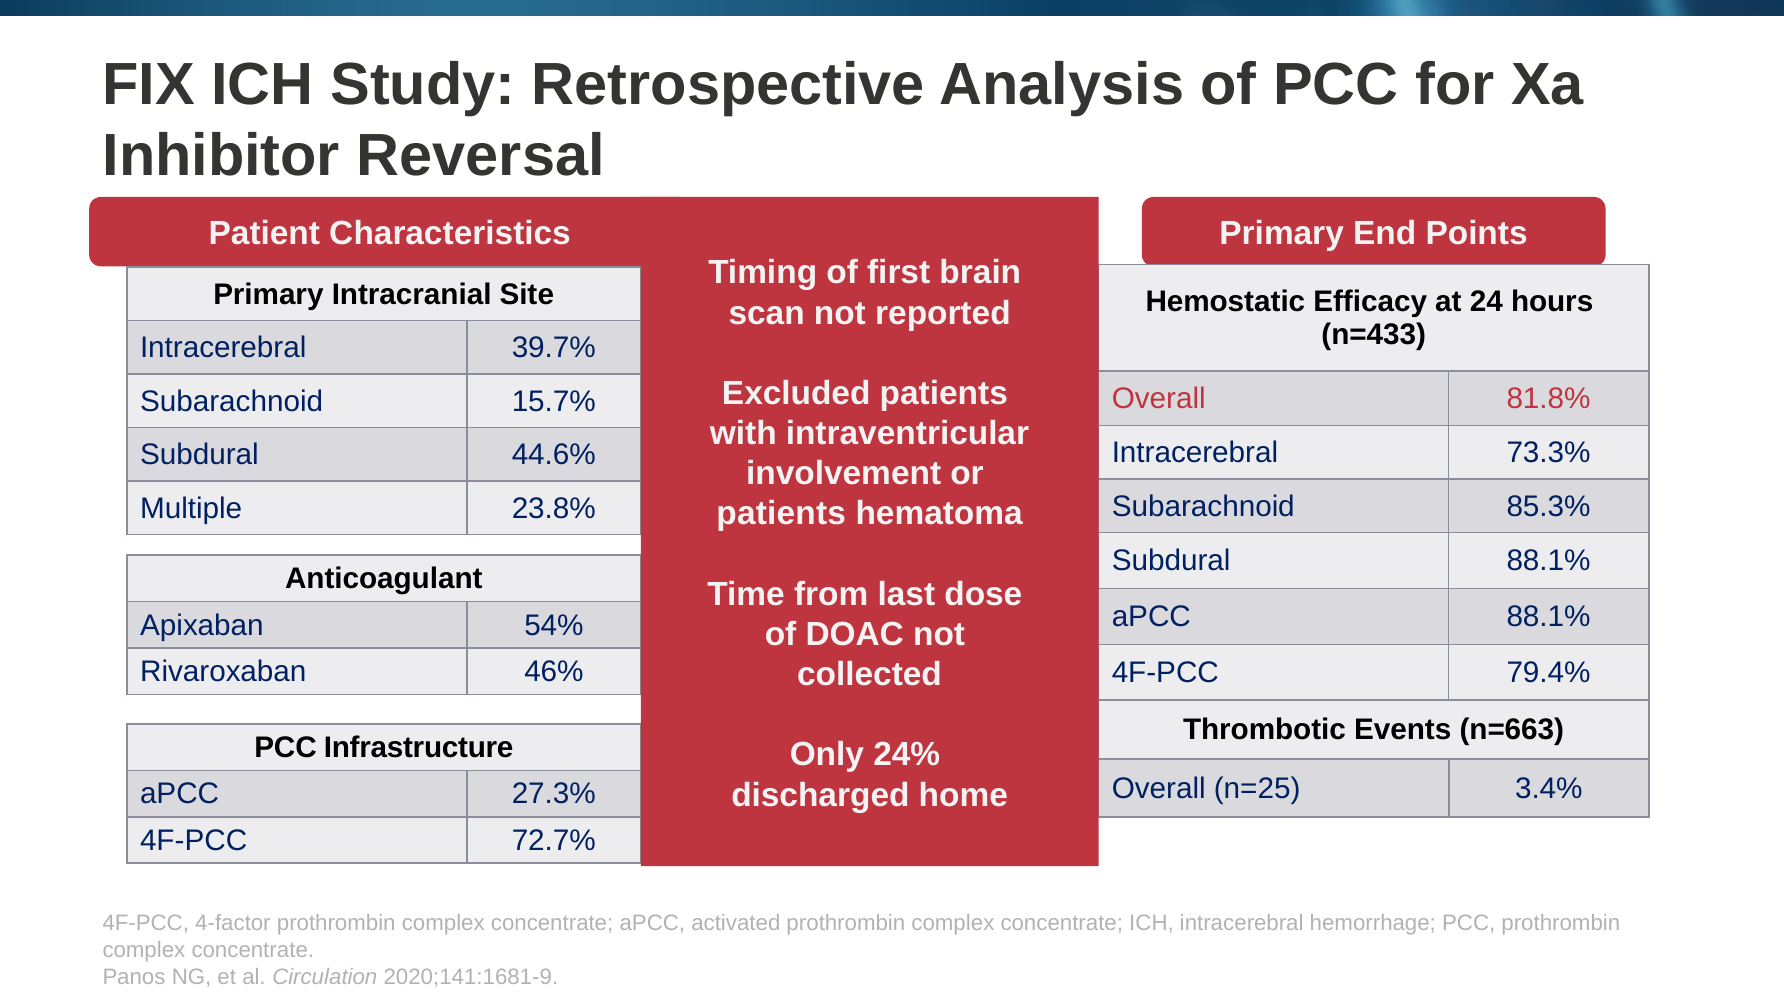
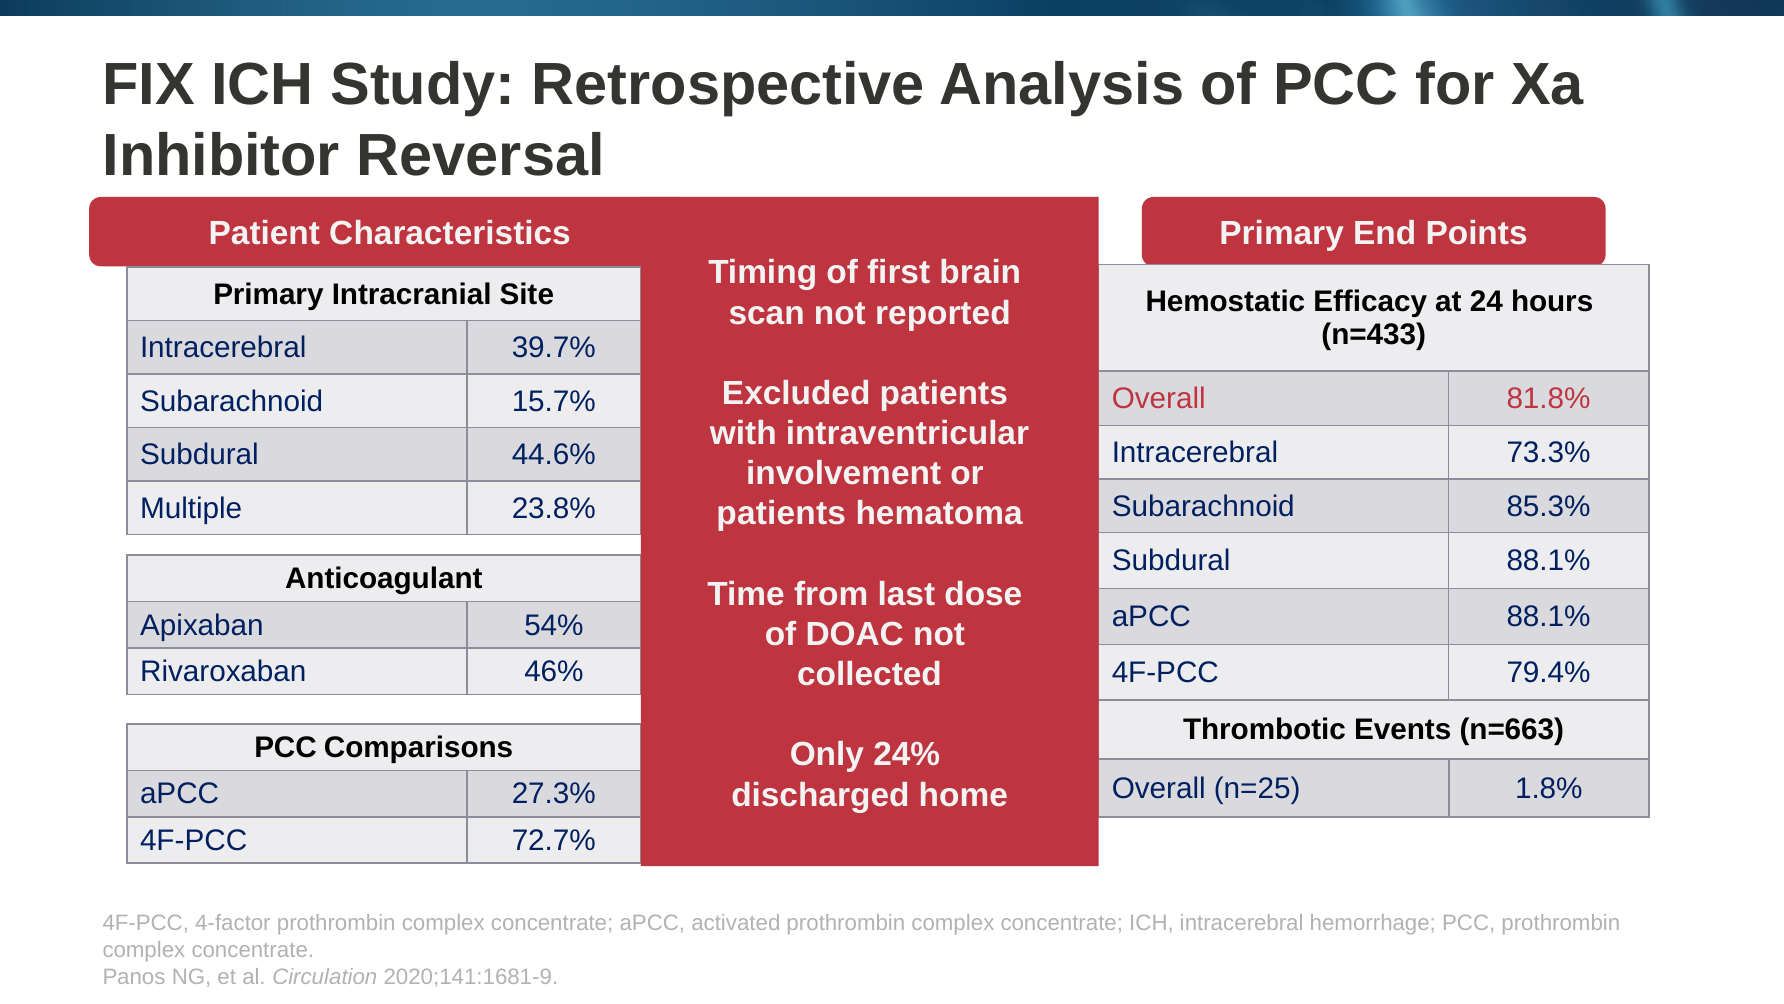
Infrastructure: Infrastructure -> Comparisons (419, 747)
3.4%: 3.4% -> 1.8% (1549, 788)
